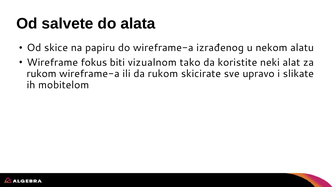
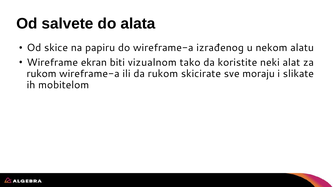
fokus: fokus -> ekran (94, 63)
upravo: upravo -> moraju (259, 74)
